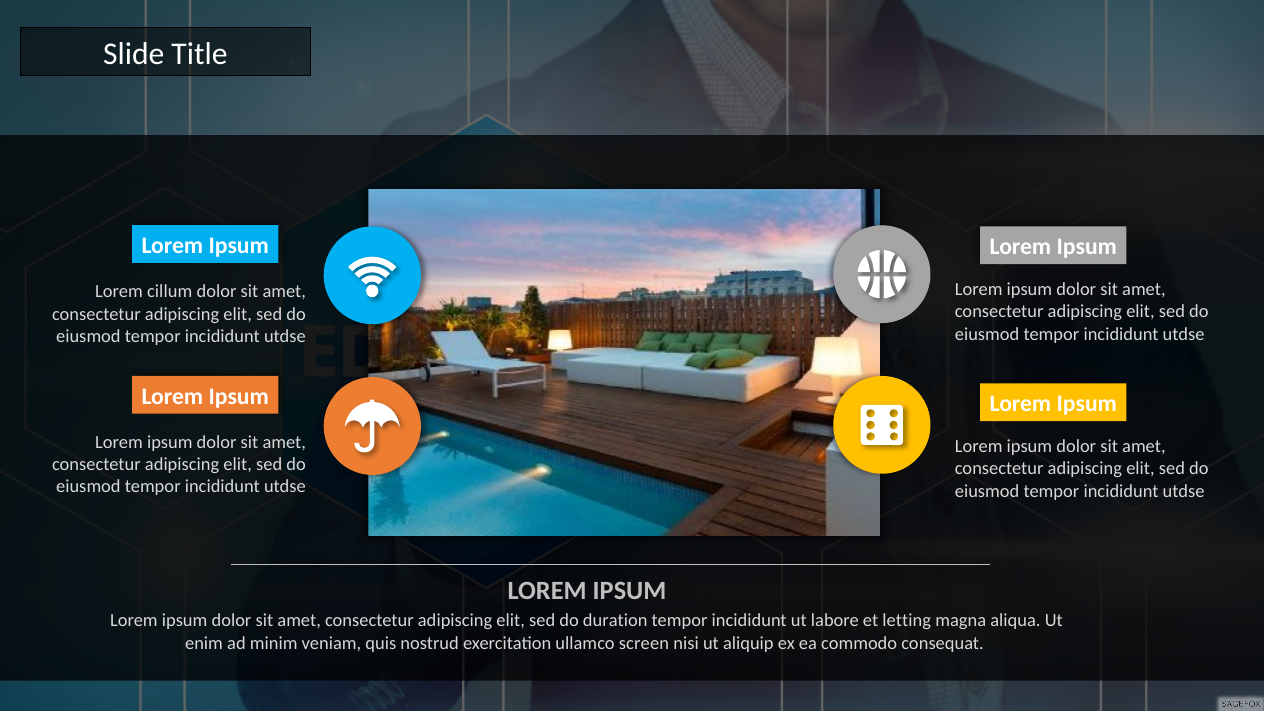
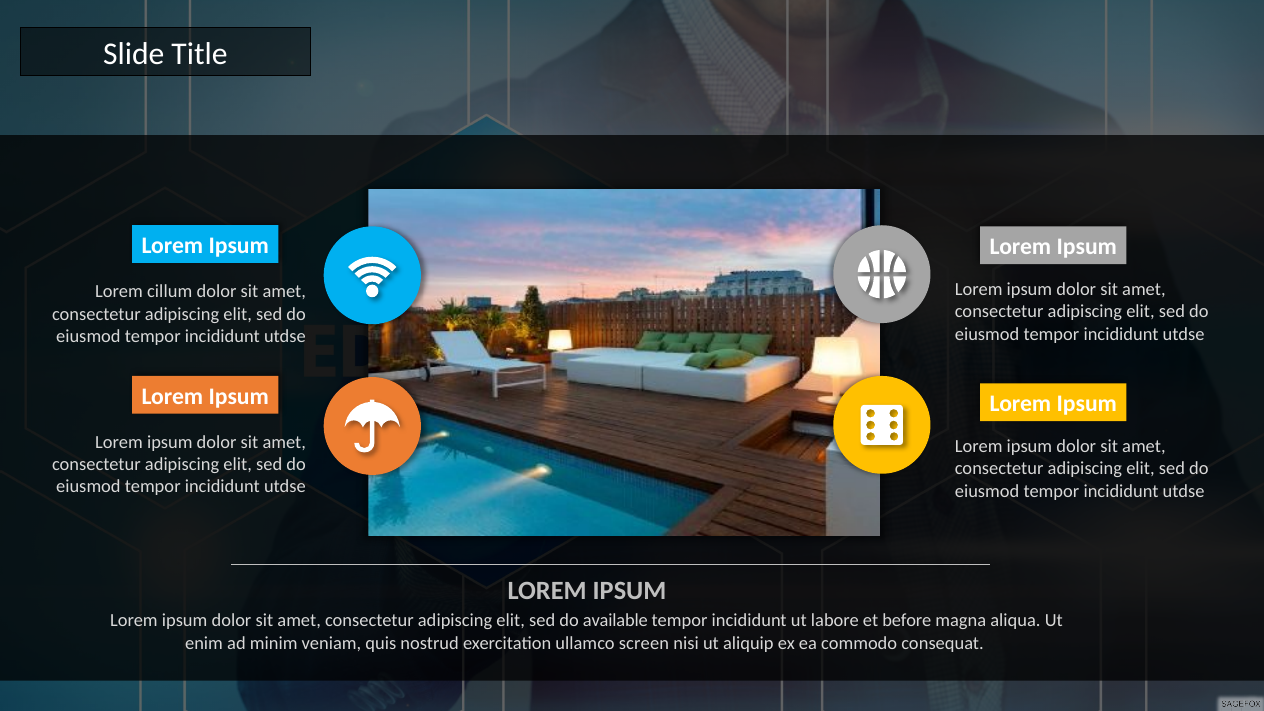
duration: duration -> available (615, 621)
letting: letting -> before (907, 621)
